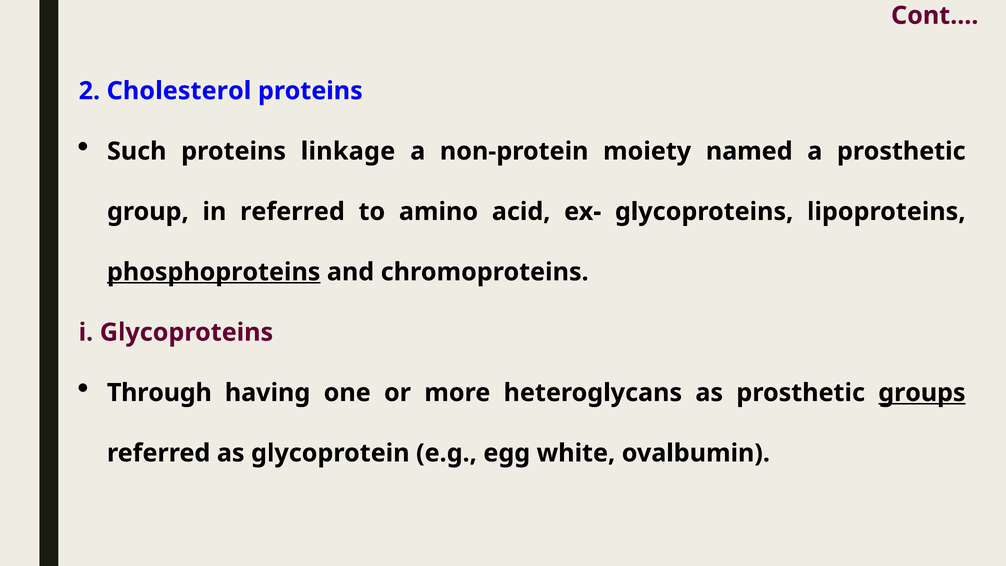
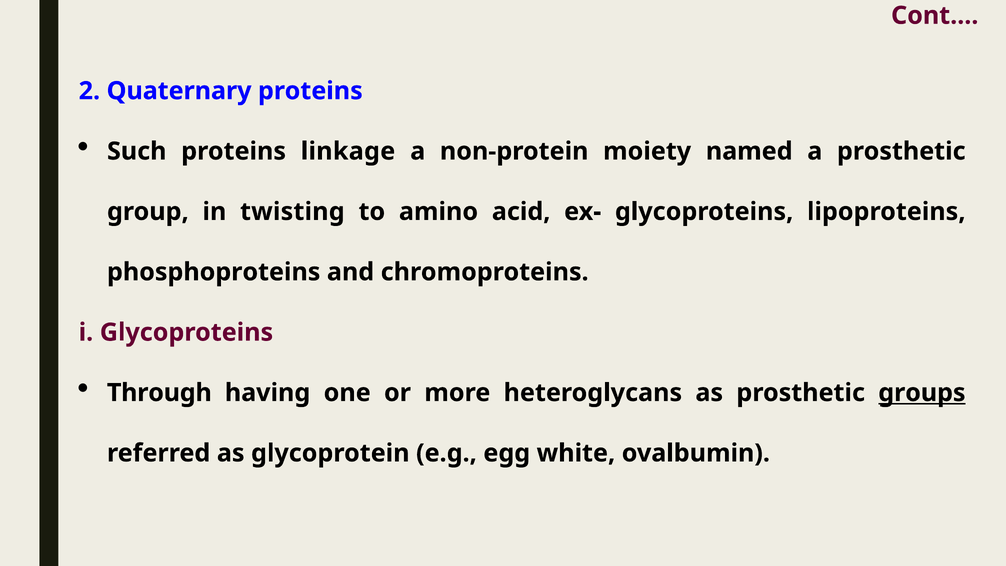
Cholesterol: Cholesterol -> Quaternary (179, 91)
in referred: referred -> twisting (292, 212)
phosphoproteins underline: present -> none (214, 272)
